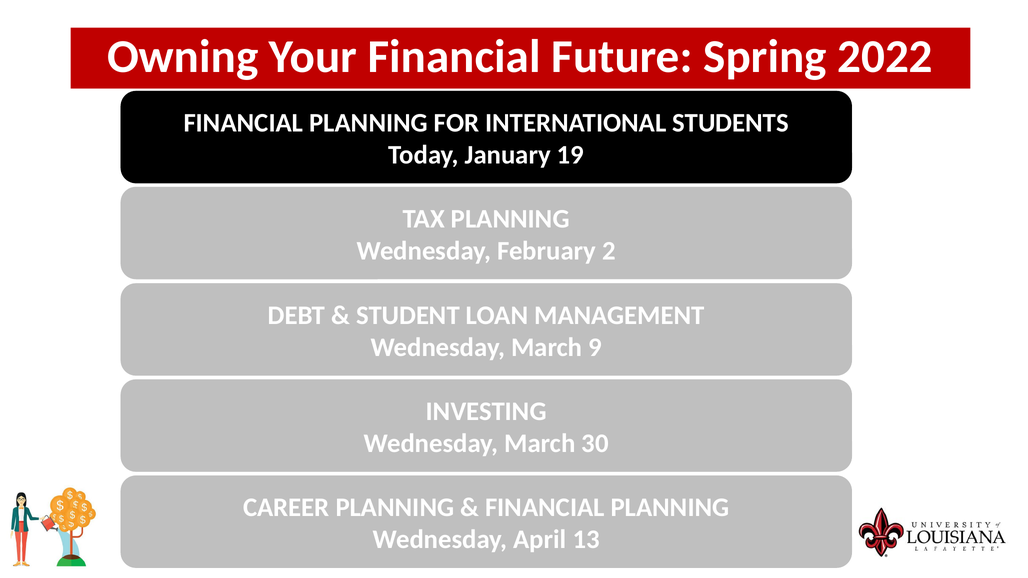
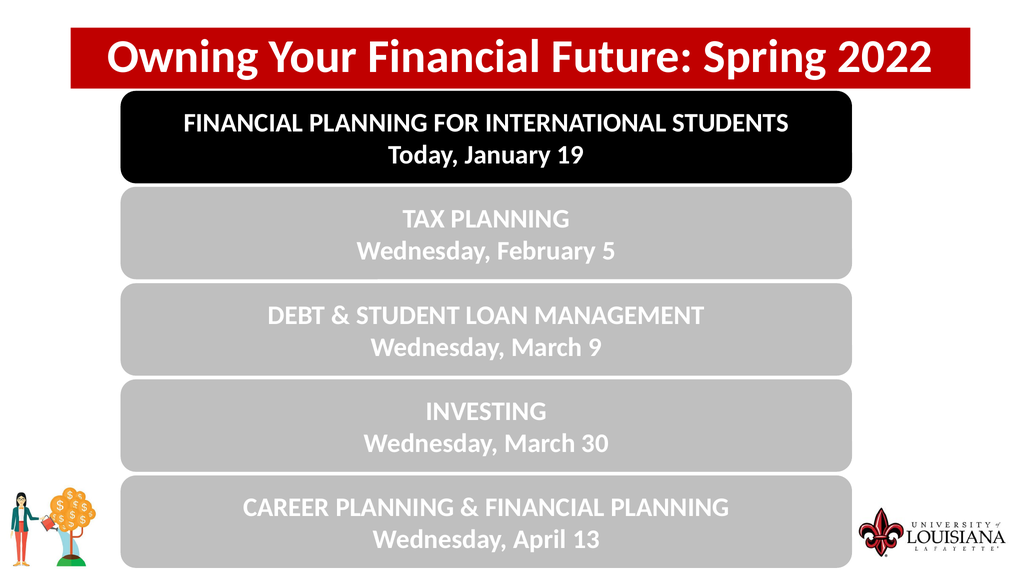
2: 2 -> 5 (609, 251)
